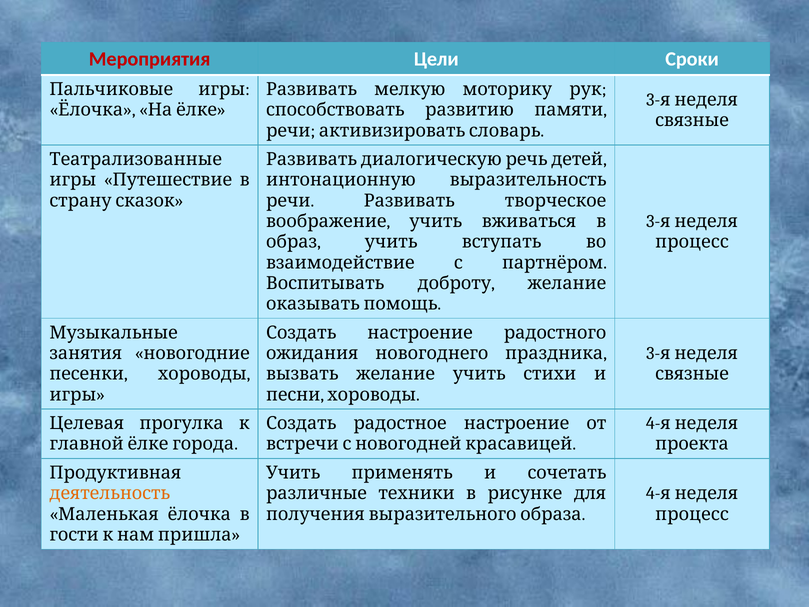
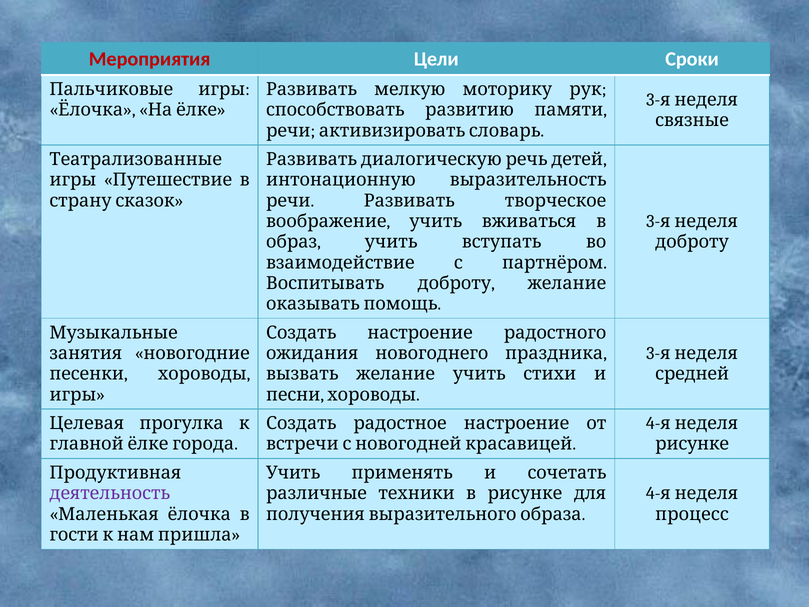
процесс: процесс -> доброту (692, 242)
связные: связные -> средней (692, 374)
проекта: проекта -> рисунке (692, 444)
деятельность colour: orange -> purple (110, 493)
